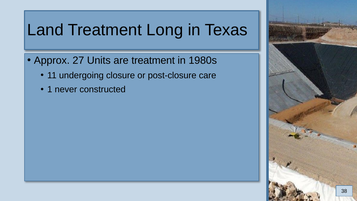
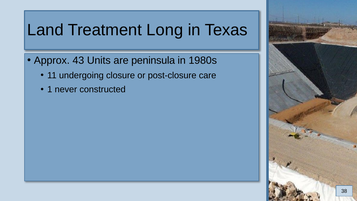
27: 27 -> 43 (78, 60)
are treatment: treatment -> peninsula (153, 60)
